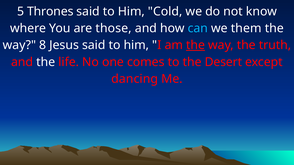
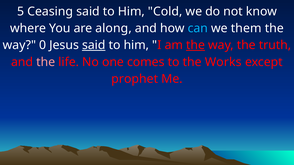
Thrones: Thrones -> Ceasing (50, 11)
those: those -> along (114, 28)
8: 8 -> 0 (43, 45)
said underline: none -> present (94, 45)
the colour: white -> pink (46, 62)
Desert: Desert -> Works (223, 62)
dancing: dancing -> prophet (135, 79)
